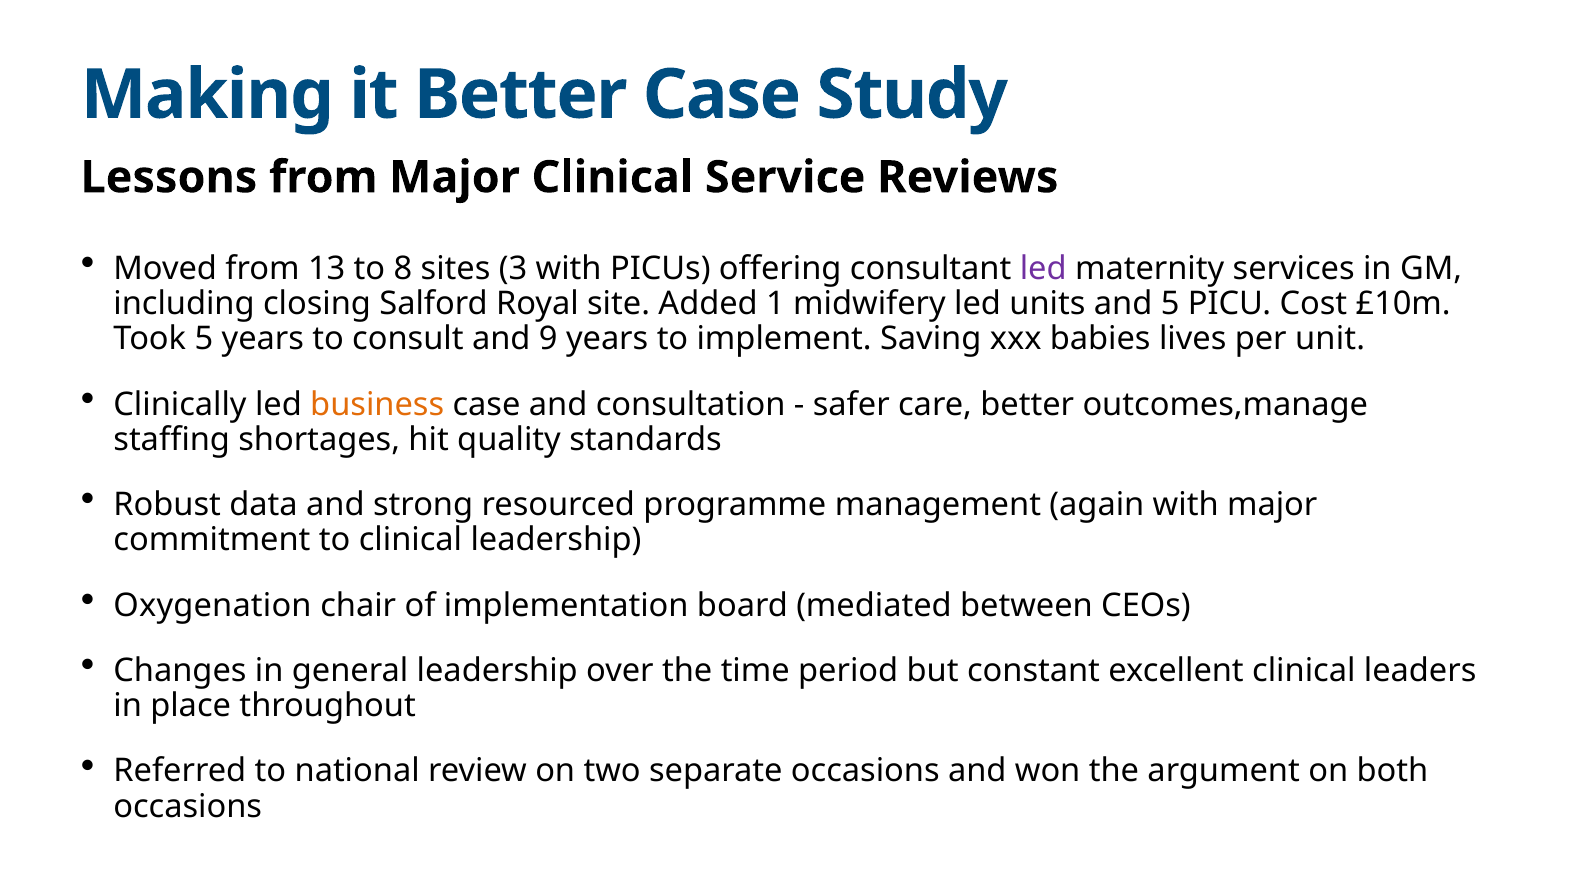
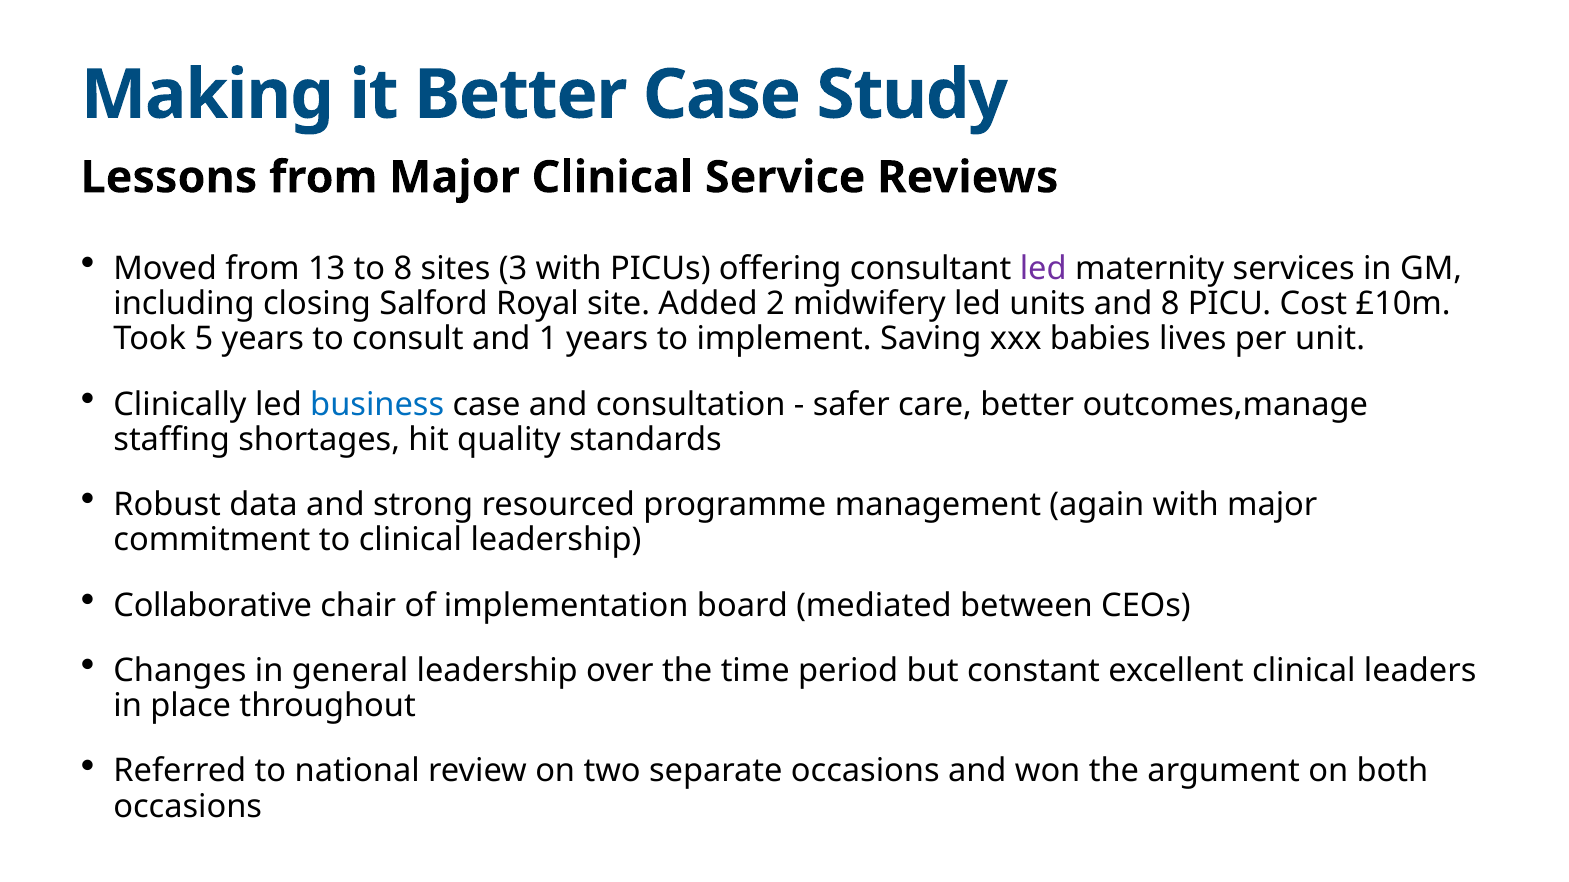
1: 1 -> 2 (776, 304)
and 5: 5 -> 8 (1170, 304)
9: 9 -> 1 (548, 339)
business colour: orange -> blue (377, 405)
Oxygenation: Oxygenation -> Collaborative (213, 606)
